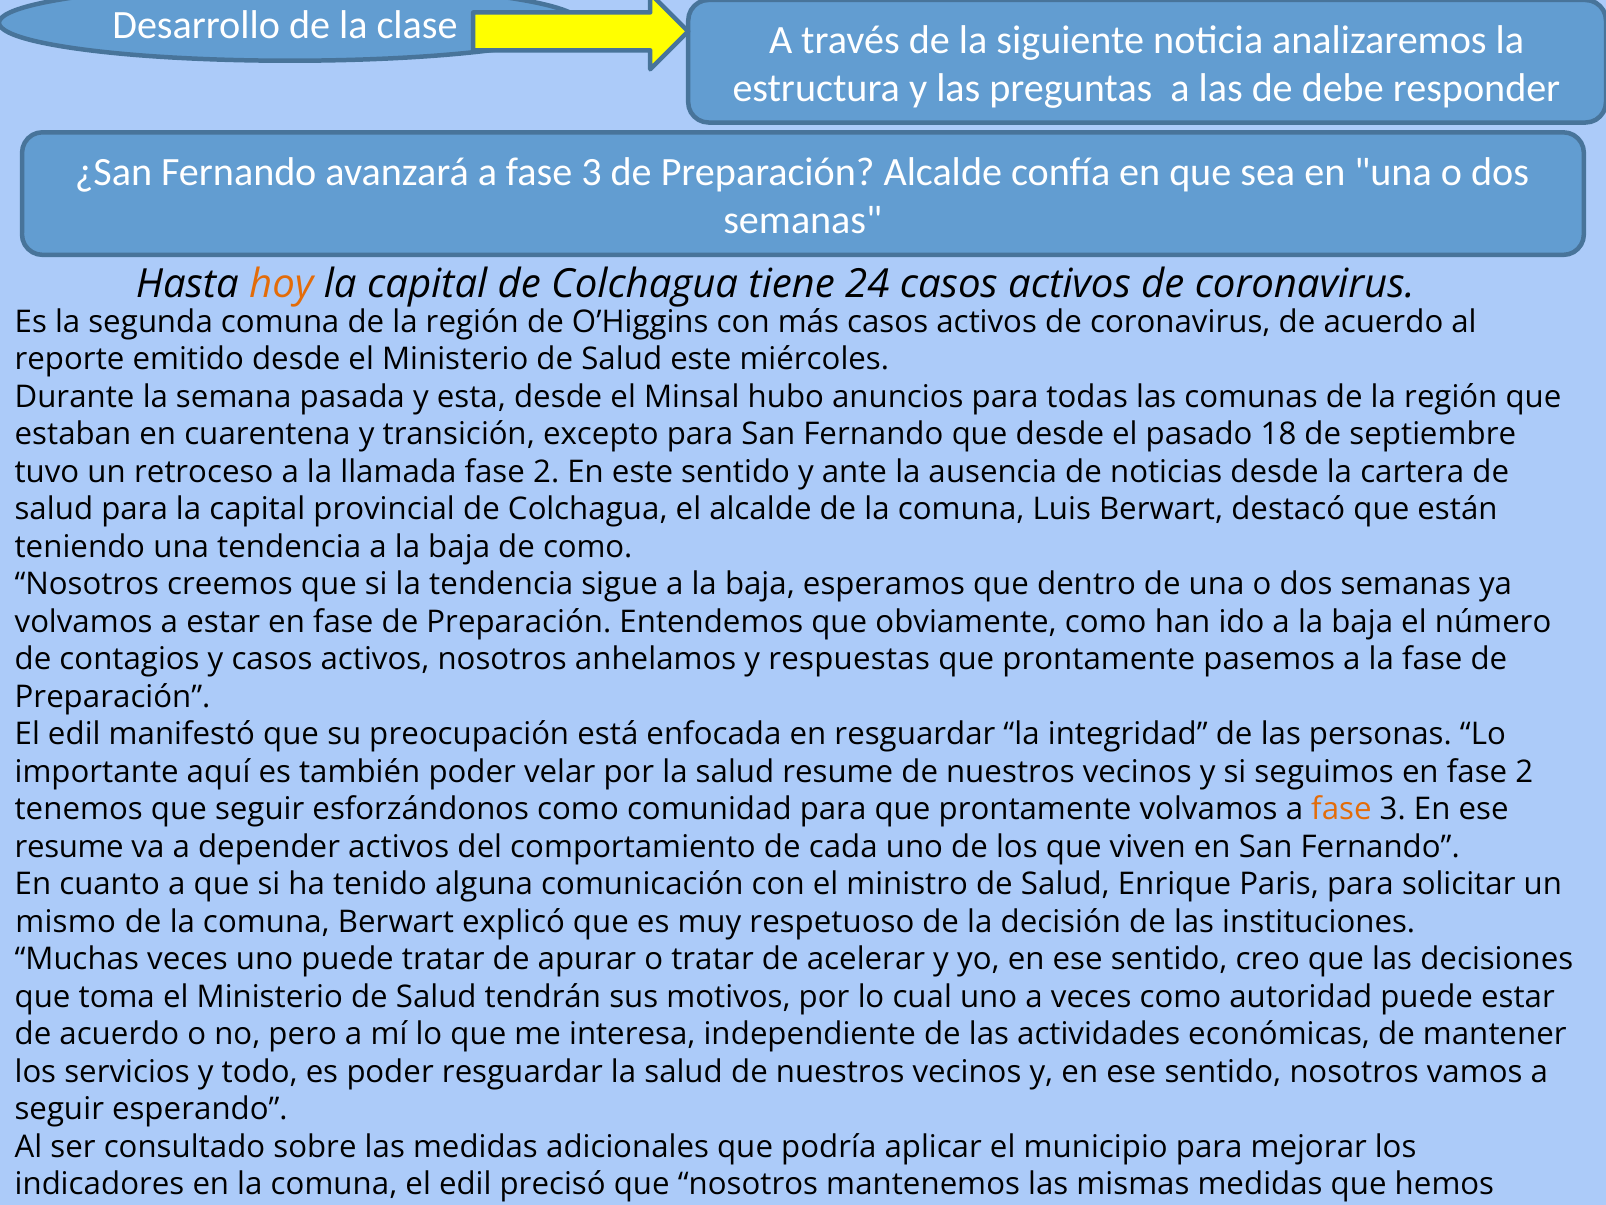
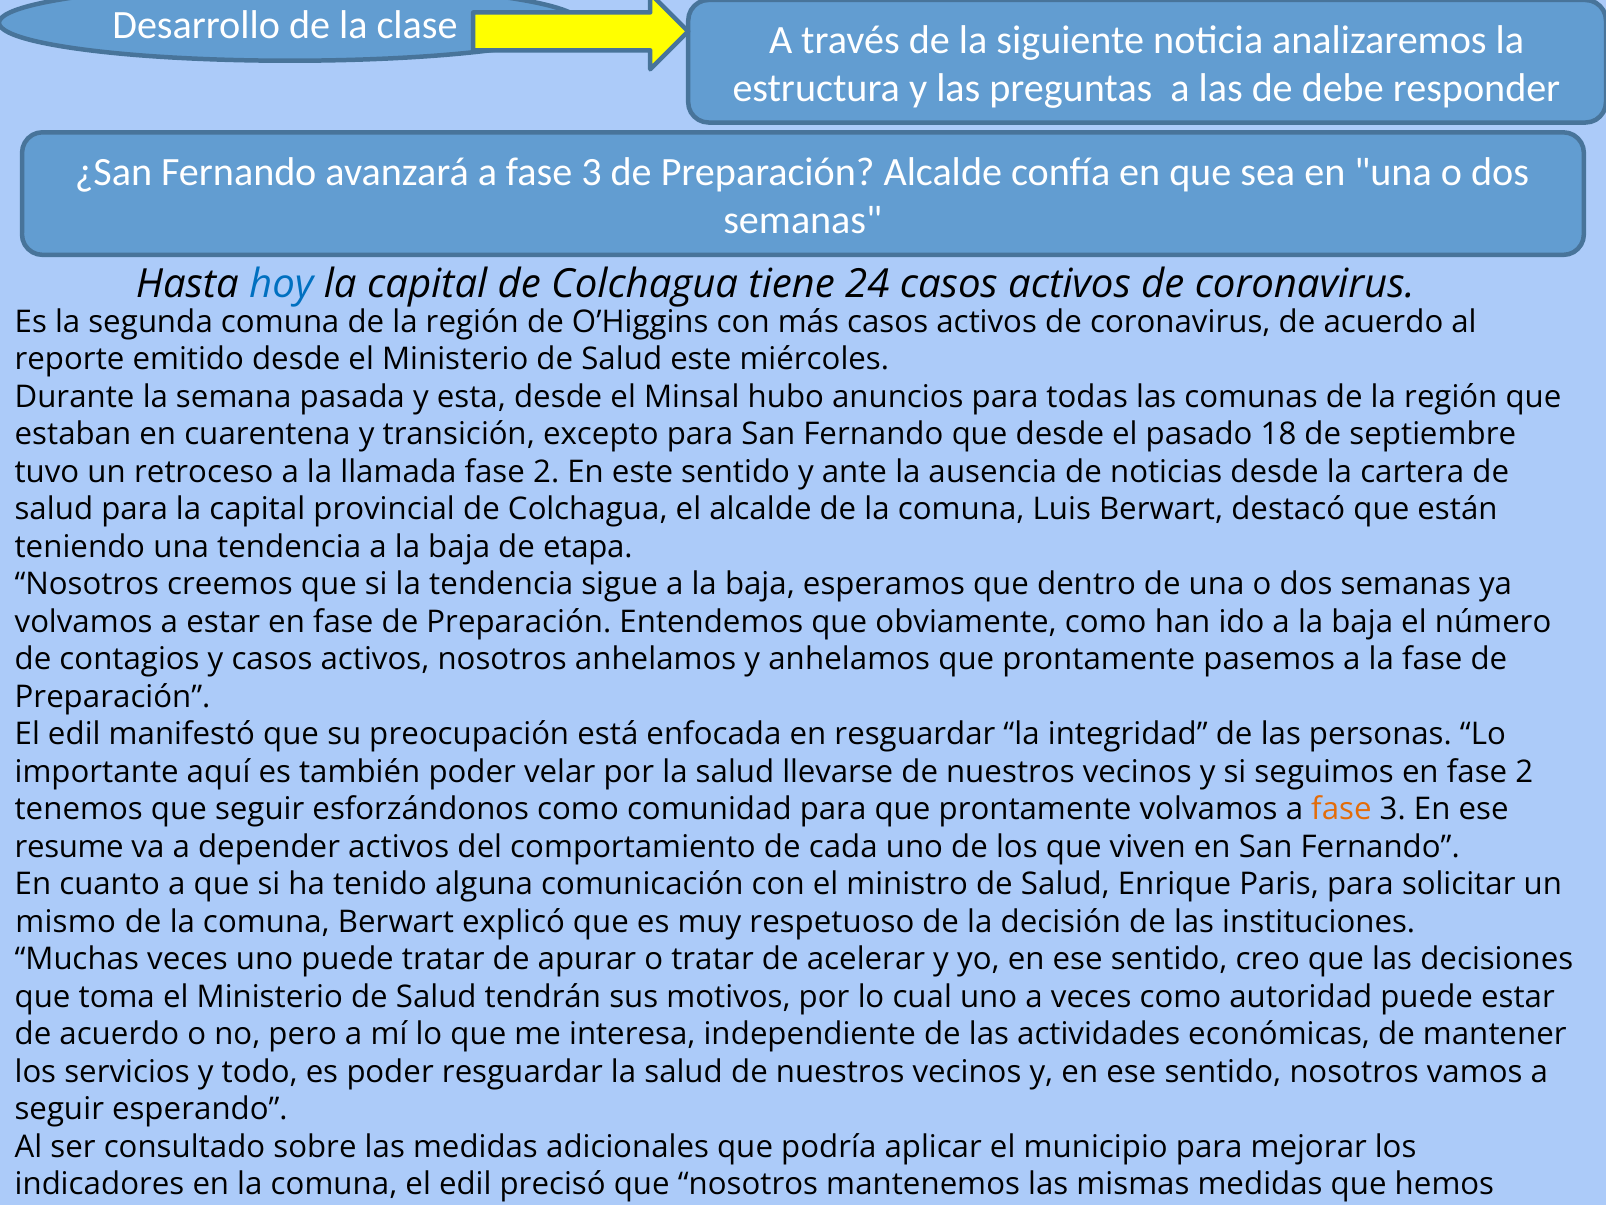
hoy colour: orange -> blue (281, 284)
de como: como -> etapa (588, 547)
y respuestas: respuestas -> anhelamos (849, 659)
salud resume: resume -> llevarse (838, 772)
